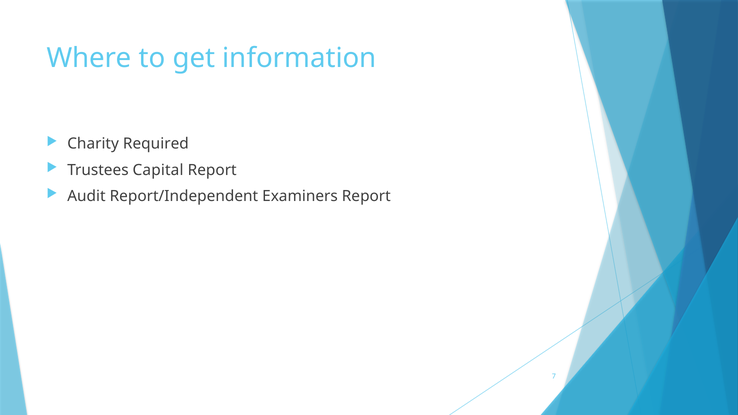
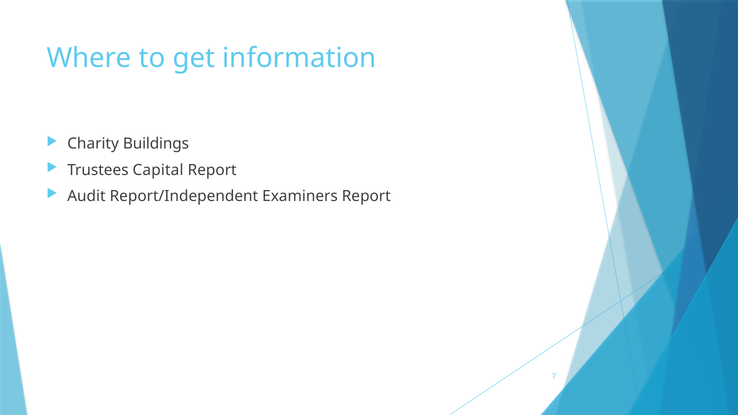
Required: Required -> Buildings (156, 144)
